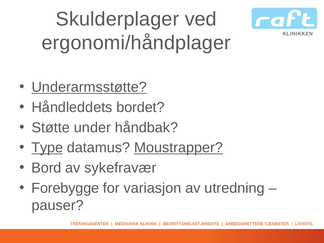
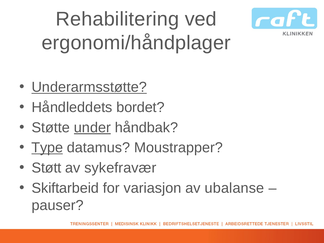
Skulderplager: Skulderplager -> Rehabilitering (117, 19)
under underline: none -> present (92, 128)
Moustrapper underline: present -> none (178, 148)
Bord: Bord -> Støtt (46, 168)
Forebygge: Forebygge -> Skiftarbeid (65, 188)
utredning: utredning -> ubalanse (234, 188)
